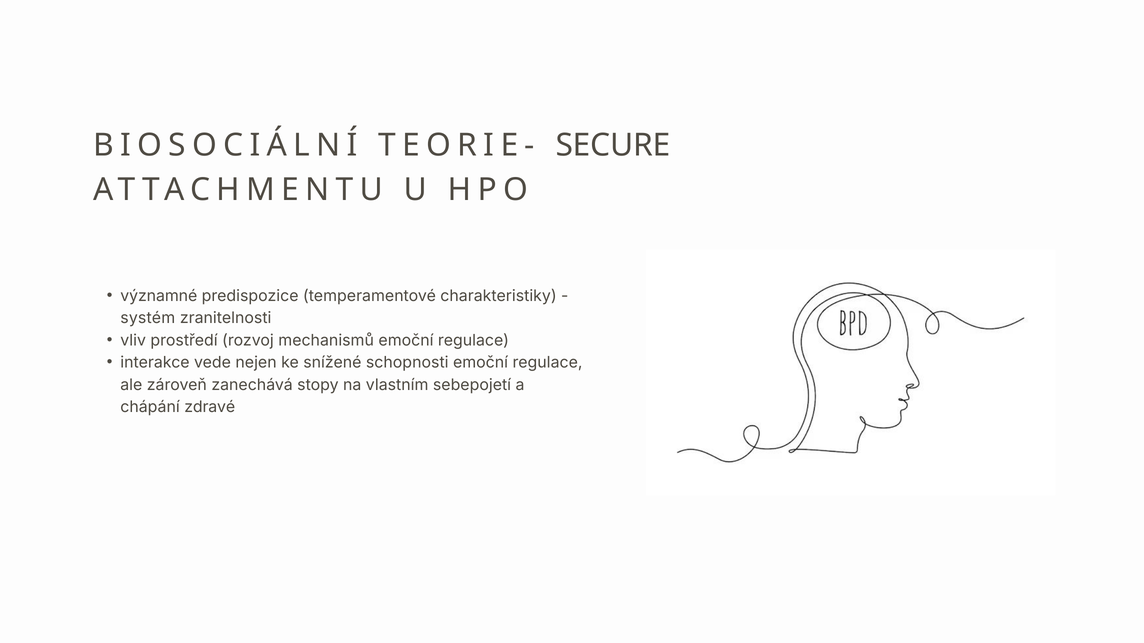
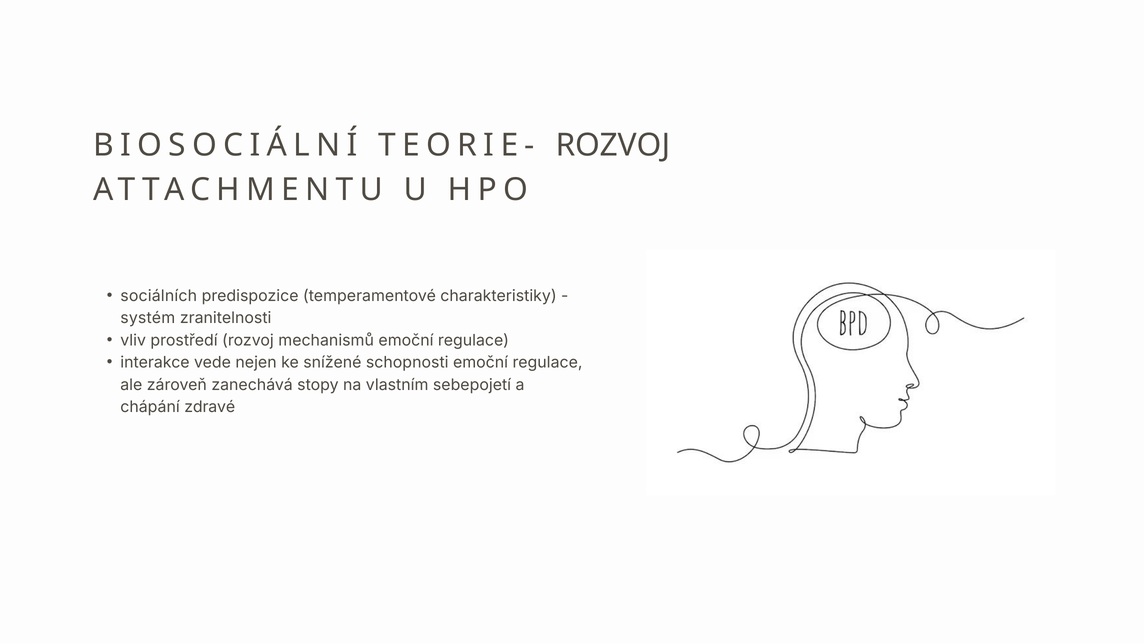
TEORIE- SECURE: SECURE -> ROZVOJ (613, 145)
významné: významné -> sociálních (159, 296)
